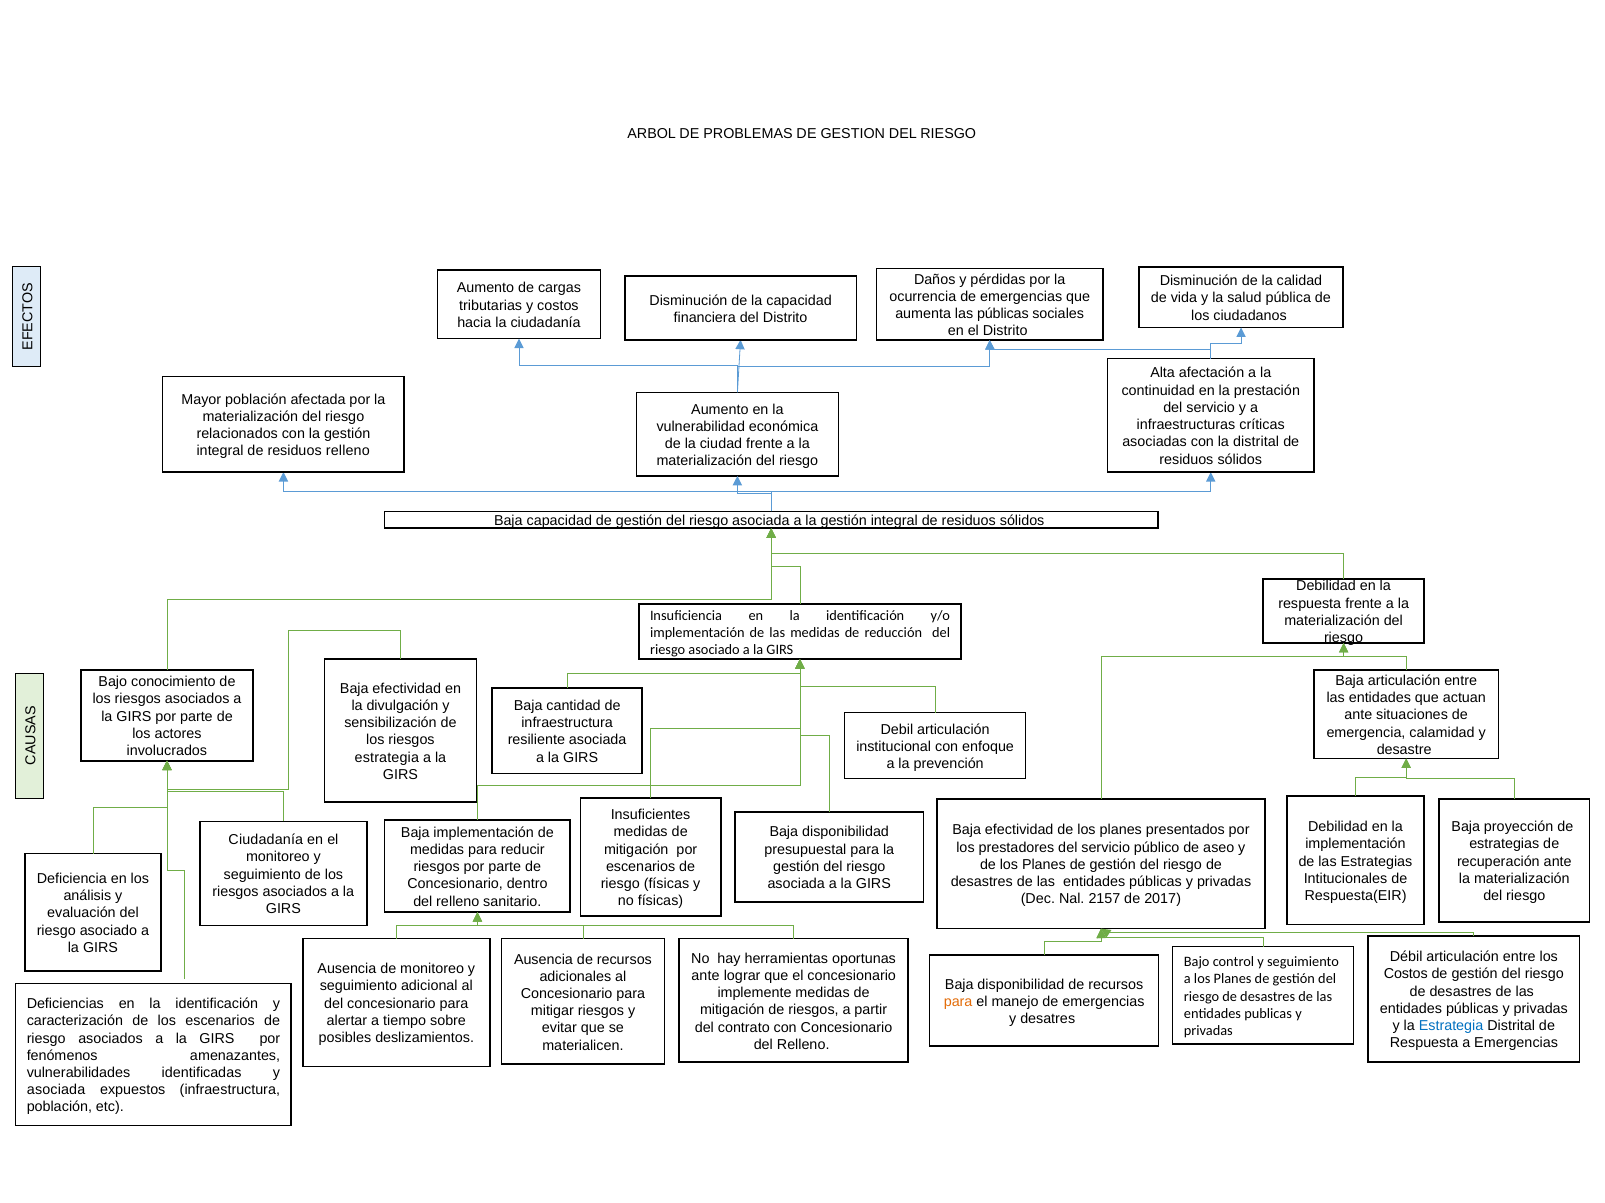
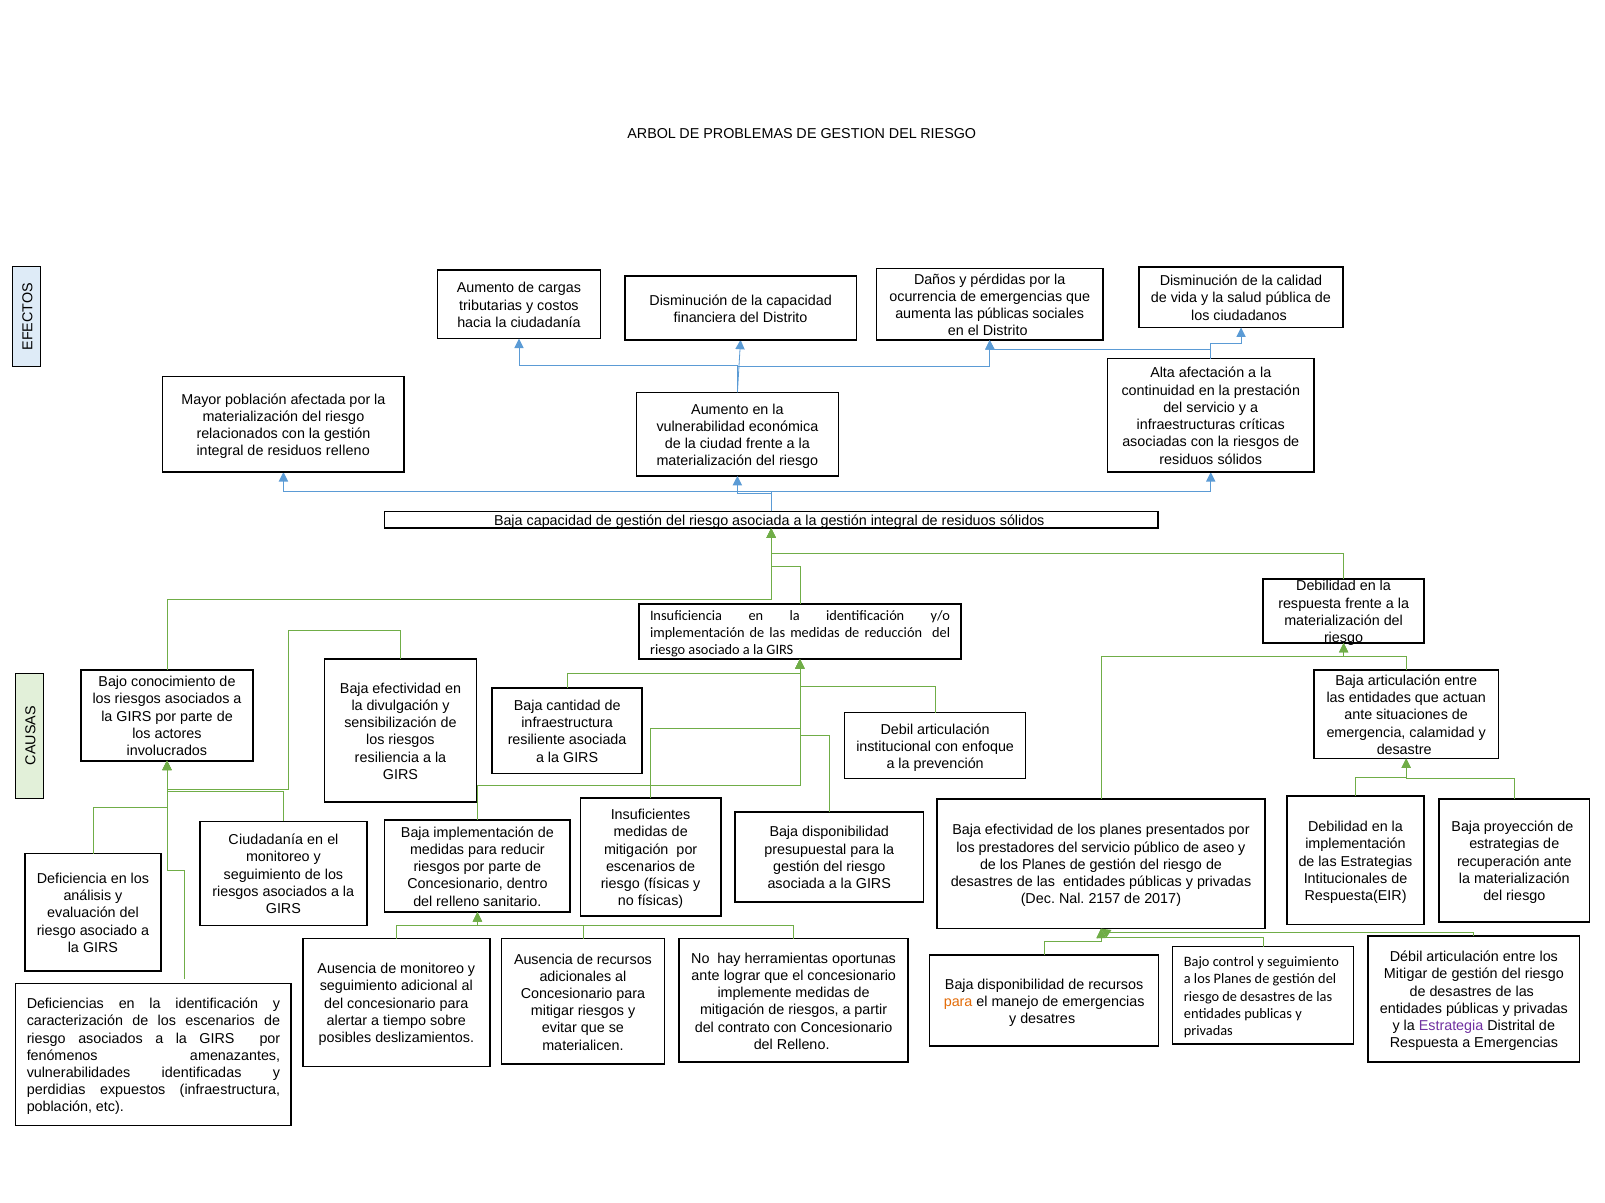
la distrital: distrital -> riesgos (1256, 442)
estrategia: estrategia -> resiliencia (387, 758)
Costos: Costos -> Mitigar (1406, 975)
Estrategia colour: blue -> purple (1451, 1027)
asociada: asociada -> perdidias (56, 1091)
